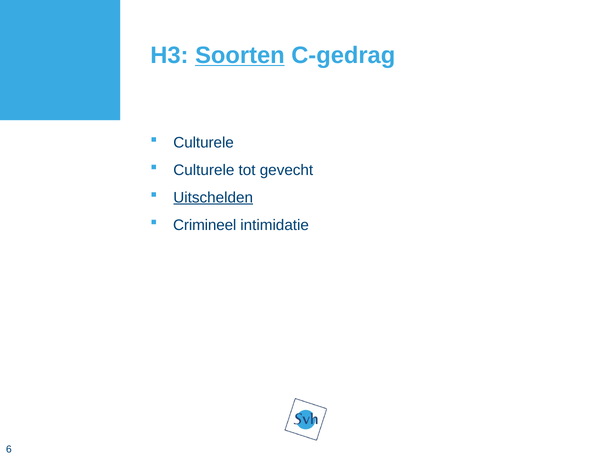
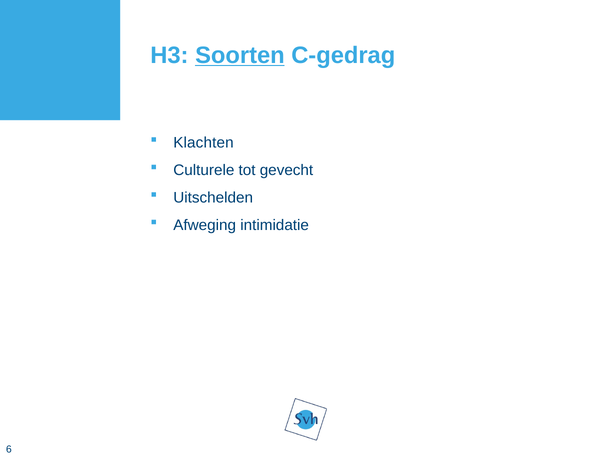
Culturele: Culturele -> Klachten (203, 143)
Uitschelden underline: present -> none (213, 198)
Crimineel: Crimineel -> Afweging (205, 225)
